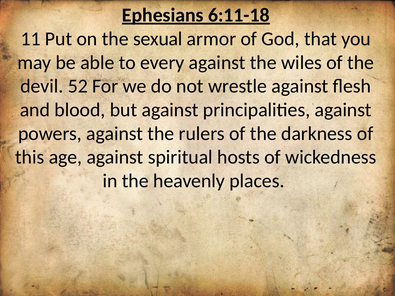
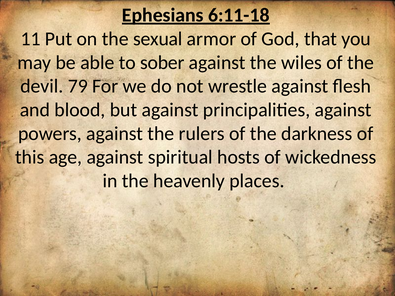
every: every -> sober (162, 63)
52: 52 -> 79 (78, 86)
